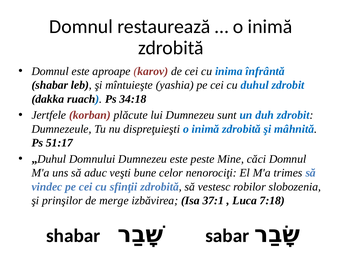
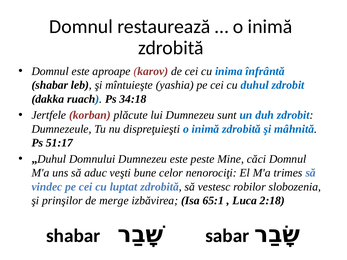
sfinţii: sfinţii -> luptat (124, 187)
37:1: 37:1 -> 65:1 (213, 201)
7:18: 7:18 -> 2:18 (272, 201)
